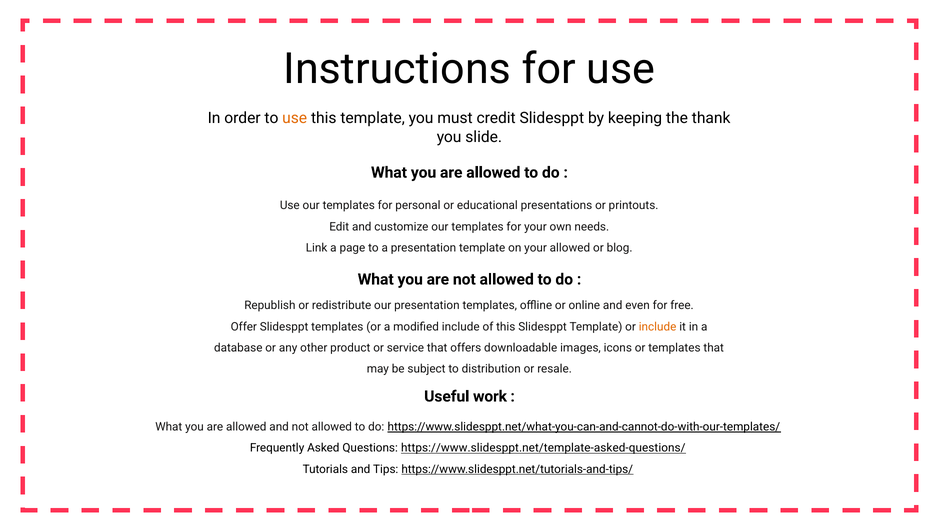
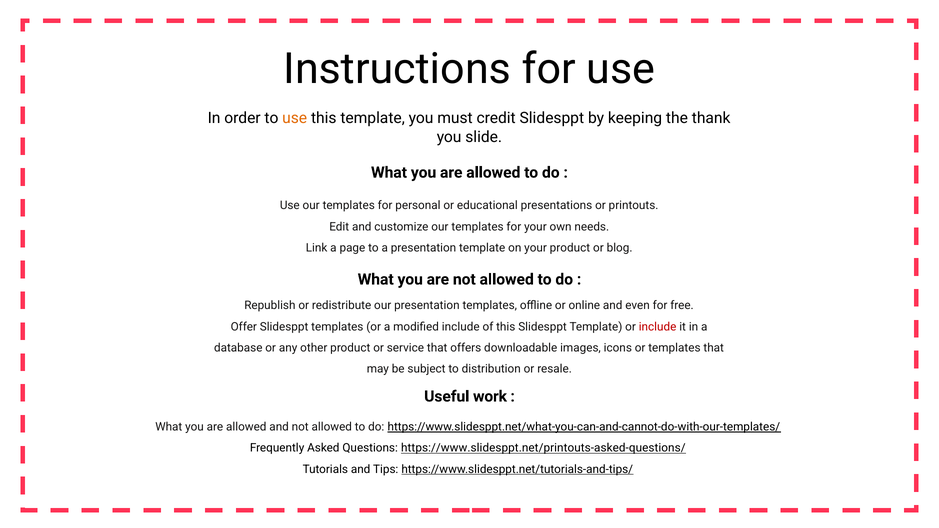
your allowed: allowed -> product (570, 248)
include colour: orange -> red (658, 327)
https://www.slidesppt.net/template-asked-questions/: https://www.slidesppt.net/template-asked-questions/ -> https://www.slidesppt.net/printouts-asked-questions/ (543, 448)
